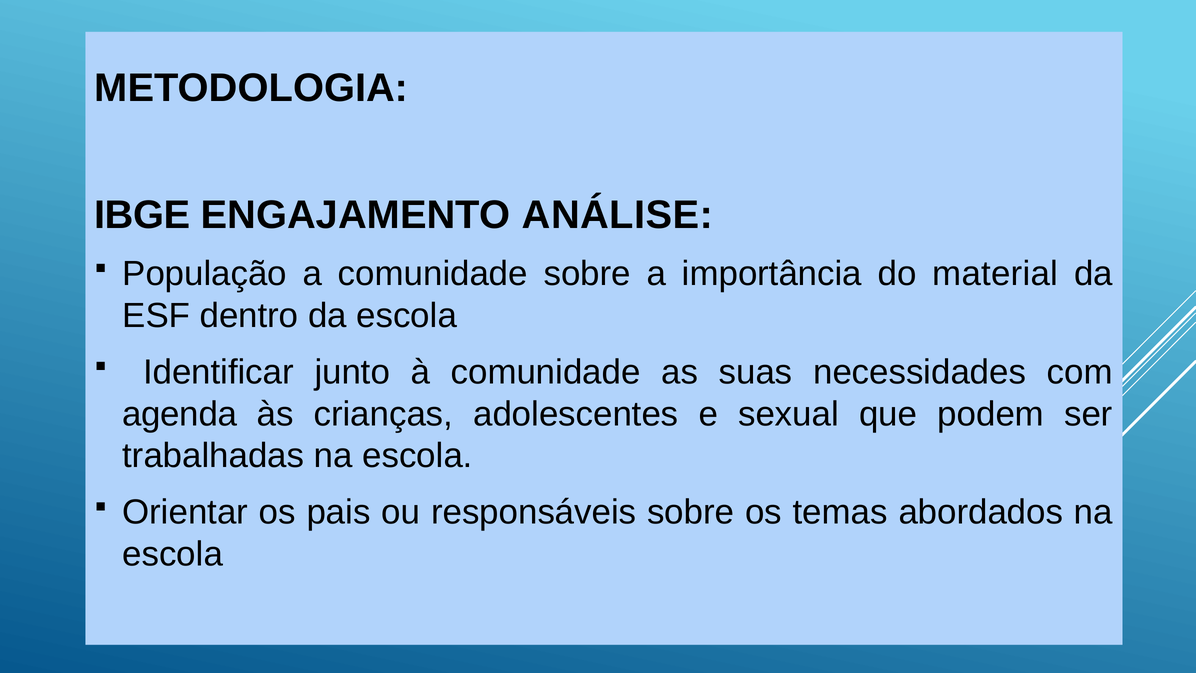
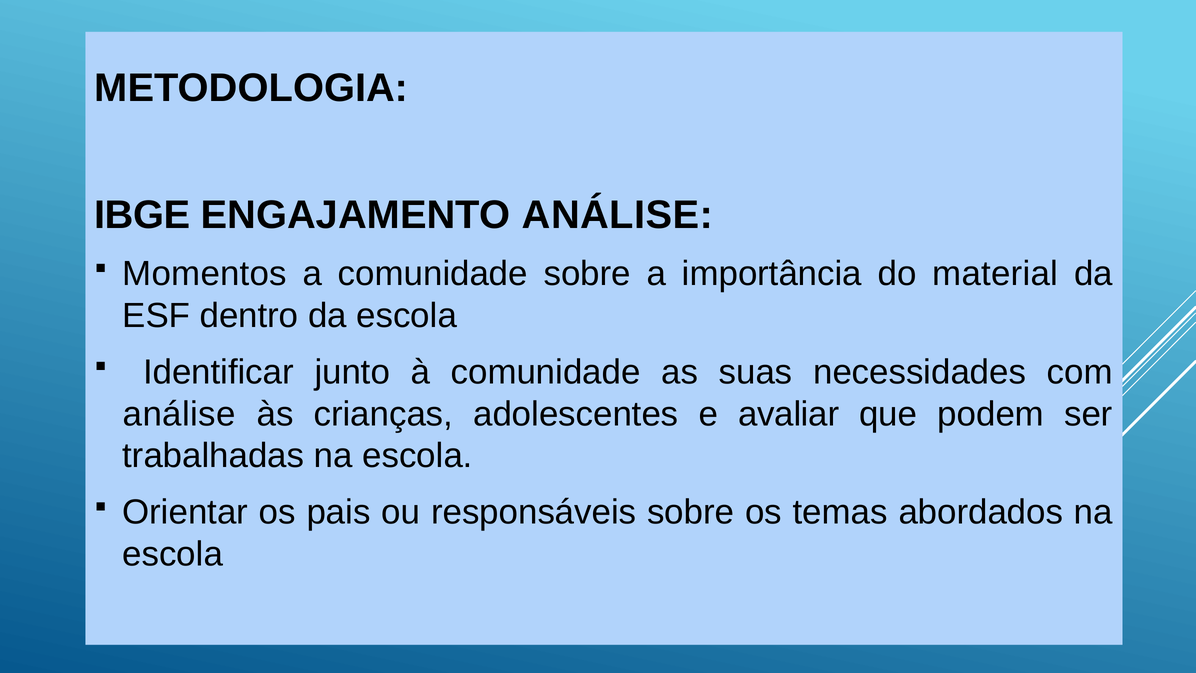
População: População -> Momentos (205, 274)
agenda: agenda -> análise (179, 414)
sexual: sexual -> avaliar (789, 414)
